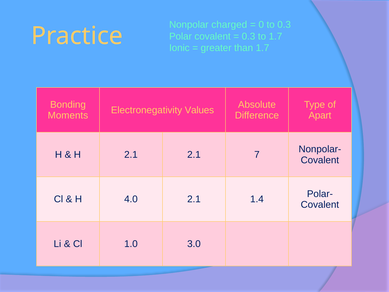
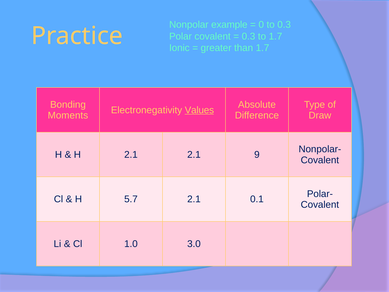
charged: charged -> example (229, 25)
Values underline: none -> present (199, 110)
Apart: Apart -> Draw (320, 115)
7: 7 -> 9 (257, 155)
4.0: 4.0 -> 5.7 (131, 199)
1.4: 1.4 -> 0.1 (257, 199)
